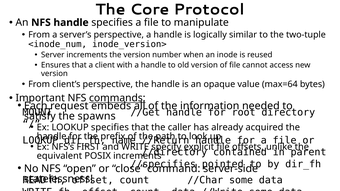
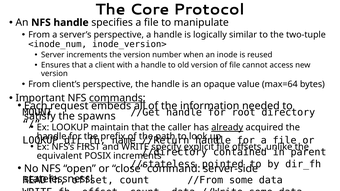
LOOKUP specifies: specifies -> maintain (110, 128)
already underline: none -> present (227, 128)
//specifies: //specifies -> //stateless (163, 164)
//Char: //Char -> //From (205, 180)
